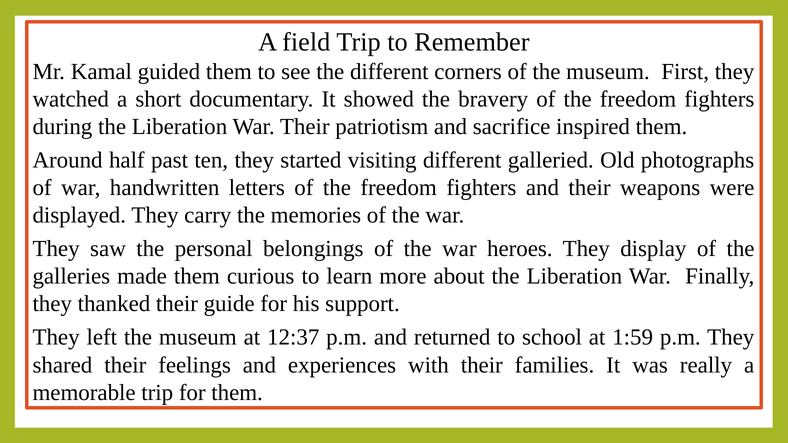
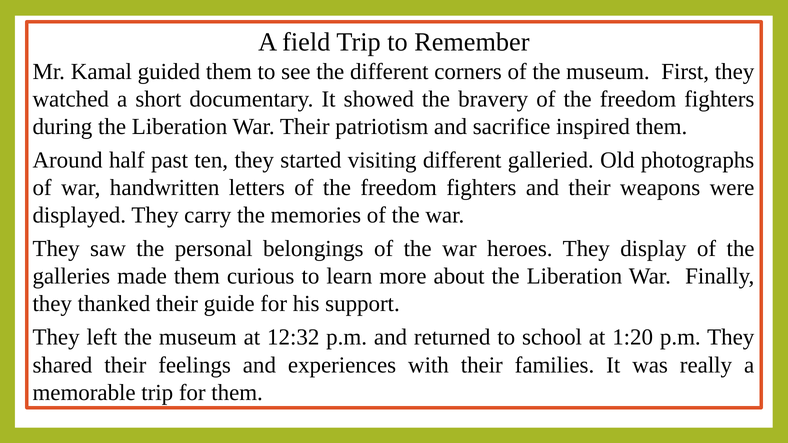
12:37: 12:37 -> 12:32 (293, 338)
1:59: 1:59 -> 1:20 (633, 338)
